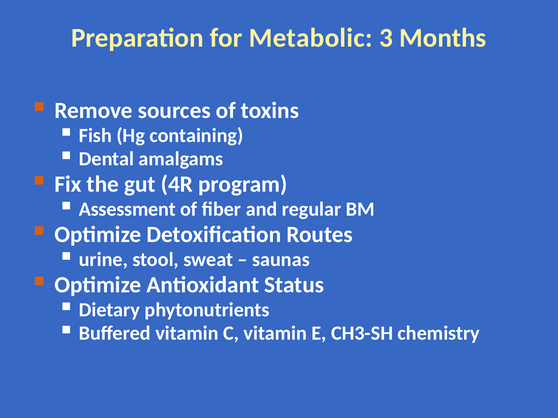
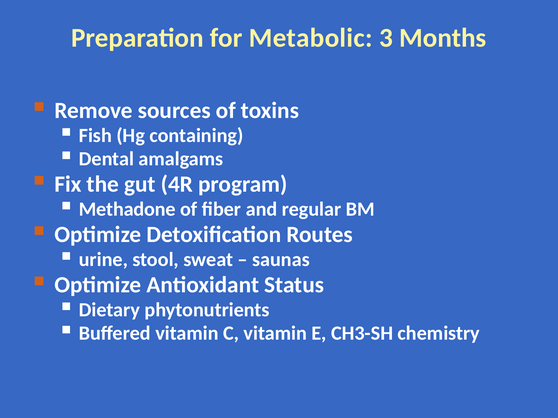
Assessment: Assessment -> Methadone (127, 209)
